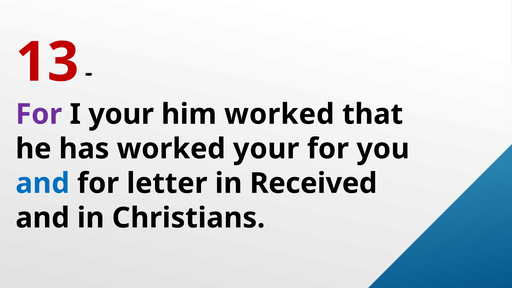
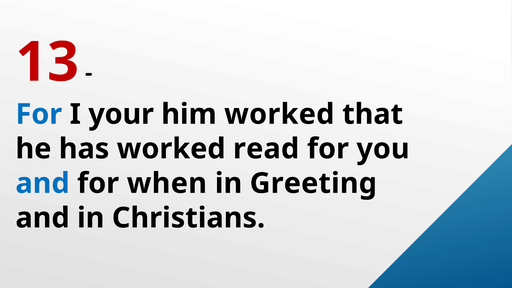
For colour: purple -> blue (39, 114)
worked your: your -> read (266, 149)
letter: letter -> when (167, 183)
Received: Received -> Greeting (313, 183)
